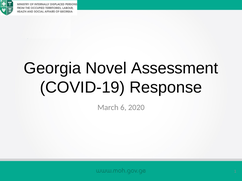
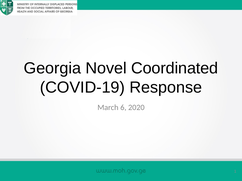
Assessment: Assessment -> Coordinated (175, 68)
